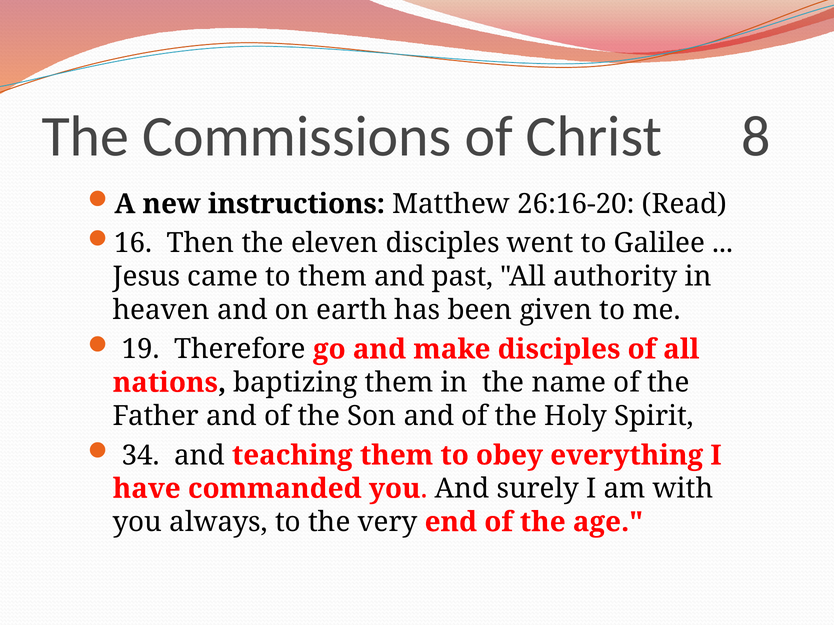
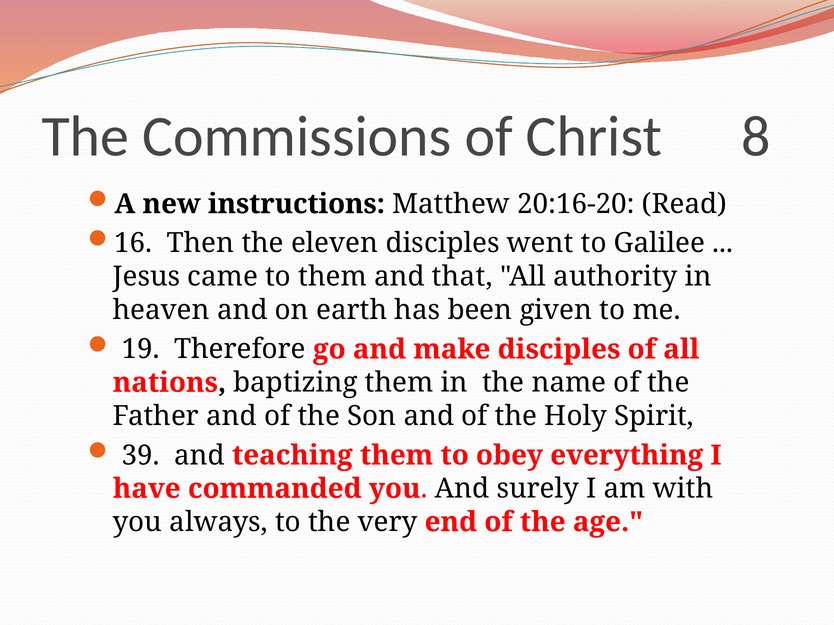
26:16-20: 26:16-20 -> 20:16-20 (576, 204)
past: past -> that (462, 277)
34: 34 -> 39 (141, 456)
